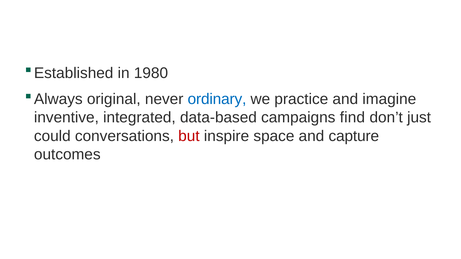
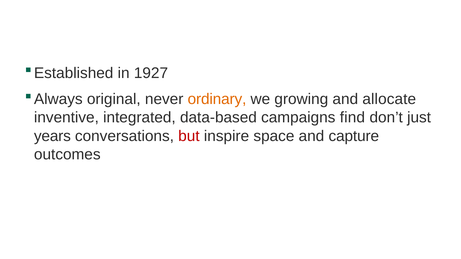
1980: 1980 -> 1927 (151, 73)
ordinary colour: blue -> orange (217, 99)
practice: practice -> growing (301, 99)
imagine: imagine -> allocate (389, 99)
could: could -> years (52, 136)
